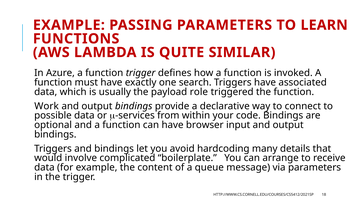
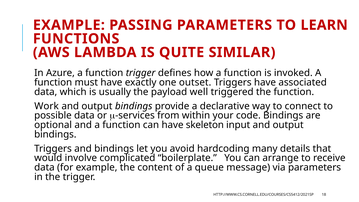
search: search -> outset (195, 82)
role: role -> well (199, 92)
browser: browser -> skeleton (205, 125)
